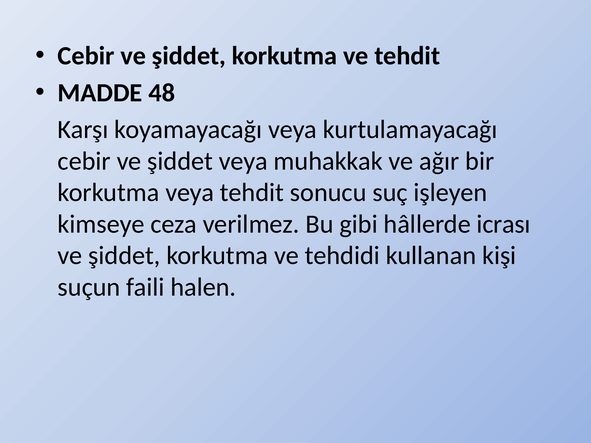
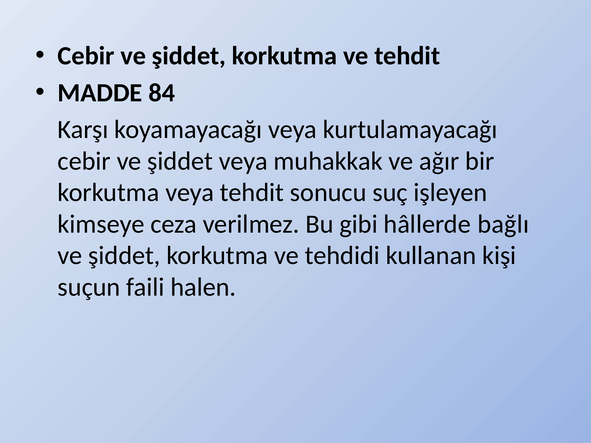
48: 48 -> 84 (162, 93)
icrası: icrası -> bağlı (503, 224)
